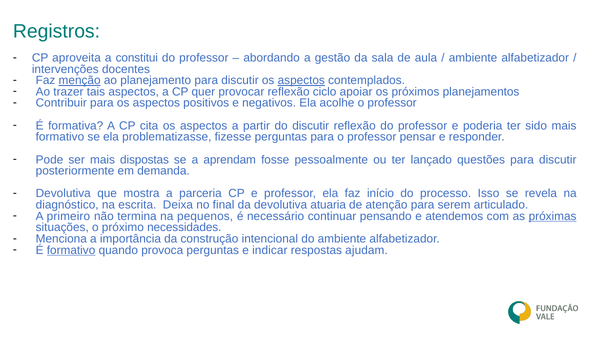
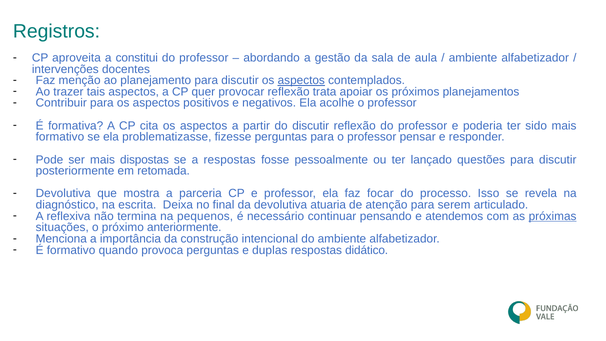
menção underline: present -> none (80, 80)
ciclo: ciclo -> trata (325, 92)
a aprendam: aprendam -> respostas (230, 160)
demanda: demanda -> retomada (164, 171)
início: início -> focar (380, 194)
primeiro: primeiro -> reflexiva (68, 216)
necessidades: necessidades -> anteriormente (184, 227)
formativo underline: present -> none (71, 250)
indicar: indicar -> duplas (270, 250)
ajudam: ajudam -> didático (367, 250)
